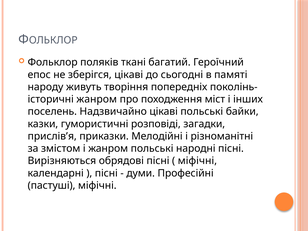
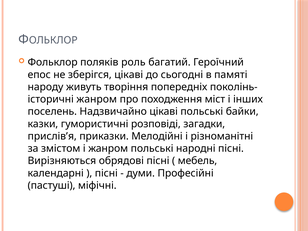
ткані: ткані -> роль (133, 62)
міфічні: міфічні -> мебель (197, 161)
